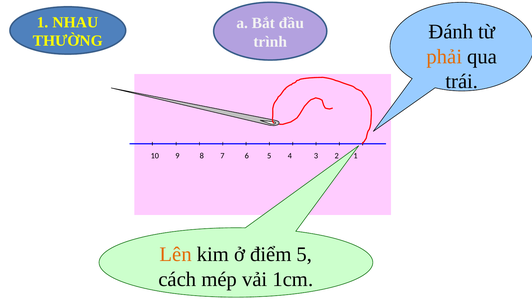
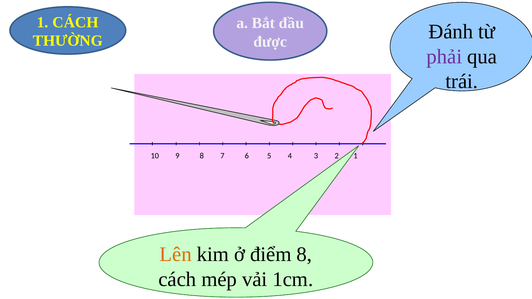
1 NHAU: NHAU -> CÁCH (75, 22)
trình: trình -> được (270, 42)
phải colour: orange -> purple (444, 57)
điểm 5: 5 -> 8 (304, 255)
